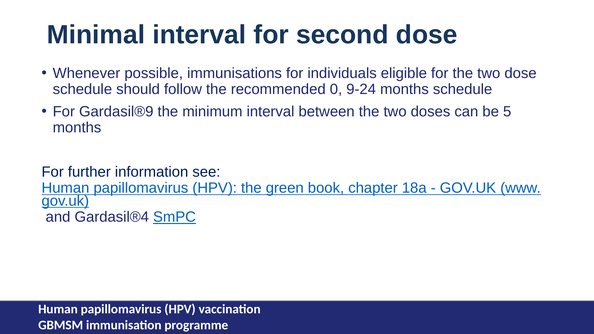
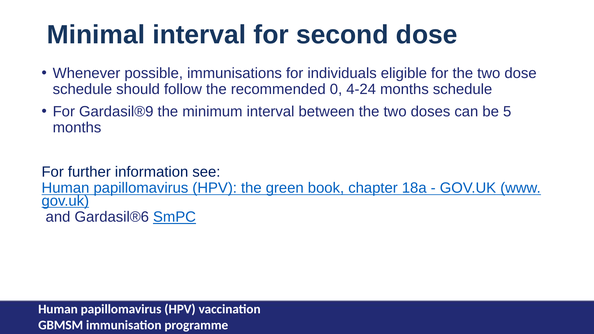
9-24: 9-24 -> 4-24 (361, 89)
Gardasil®4: Gardasil®4 -> Gardasil®6 (112, 217)
